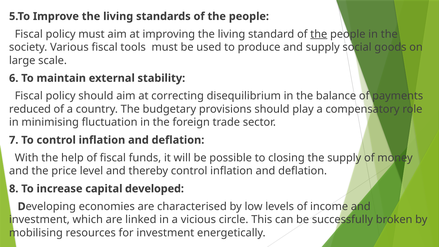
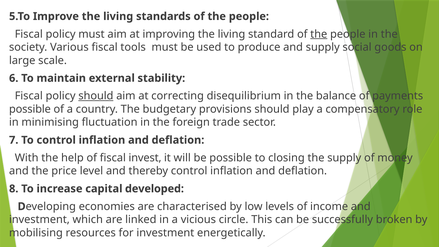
should underline: none -> present (96, 96)
reduced: reduced -> possible (30, 109)
funds: funds -> invest (145, 158)
